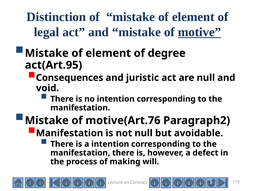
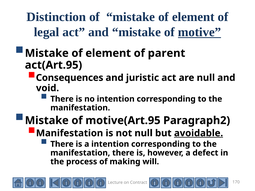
degree: degree -> parent (167, 53)
motive(Art.76: motive(Art.76 -> motive(Art.95 (123, 121)
avoidable underline: none -> present (199, 133)
